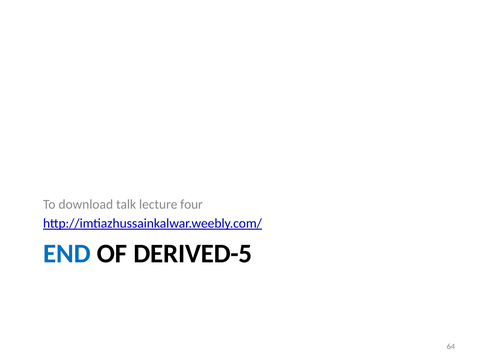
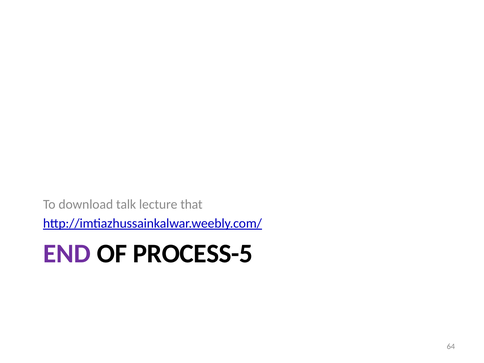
four: four -> that (191, 205)
END colour: blue -> purple (67, 254)
DERIVED-5: DERIVED-5 -> PROCESS-5 (193, 254)
